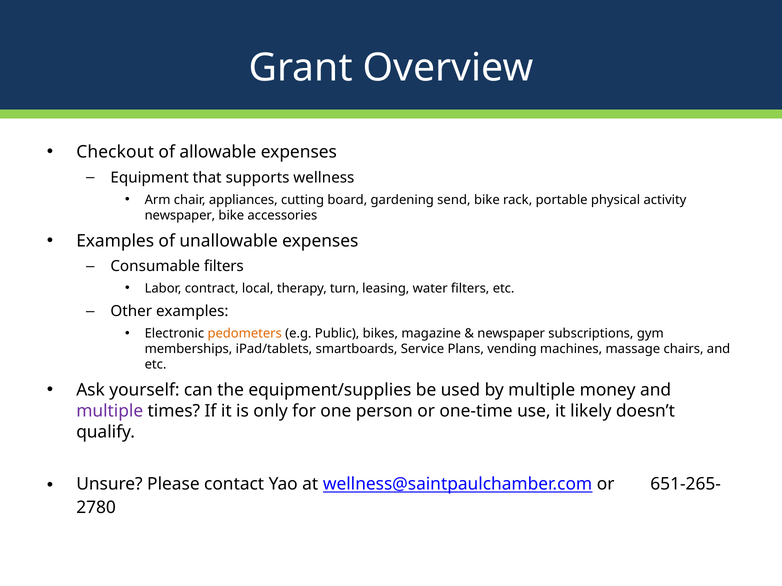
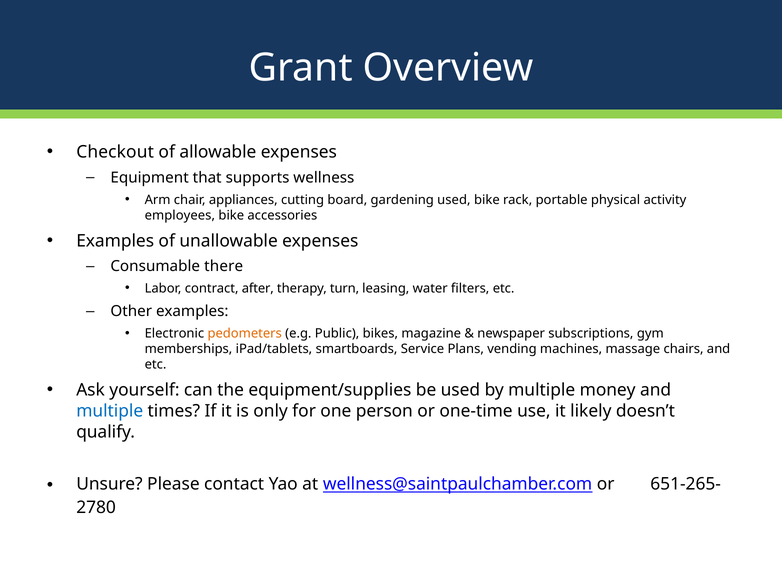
gardening send: send -> used (454, 200)
newspaper: newspaper -> employees (180, 216)
Consumable filters: filters -> there (224, 267)
local: local -> after (258, 289)
multiple colour: purple -> blue (110, 411)
